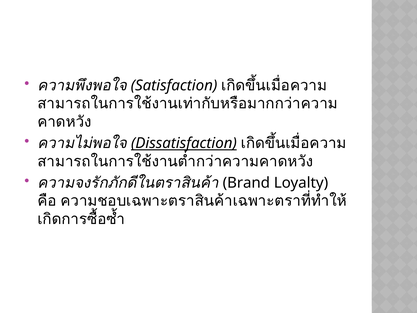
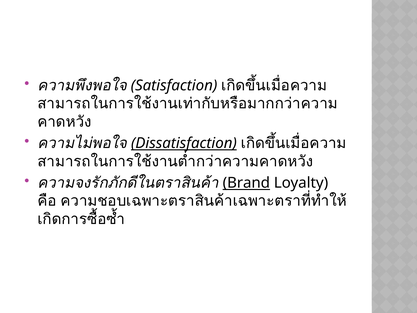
Brand underline: none -> present (246, 183)
